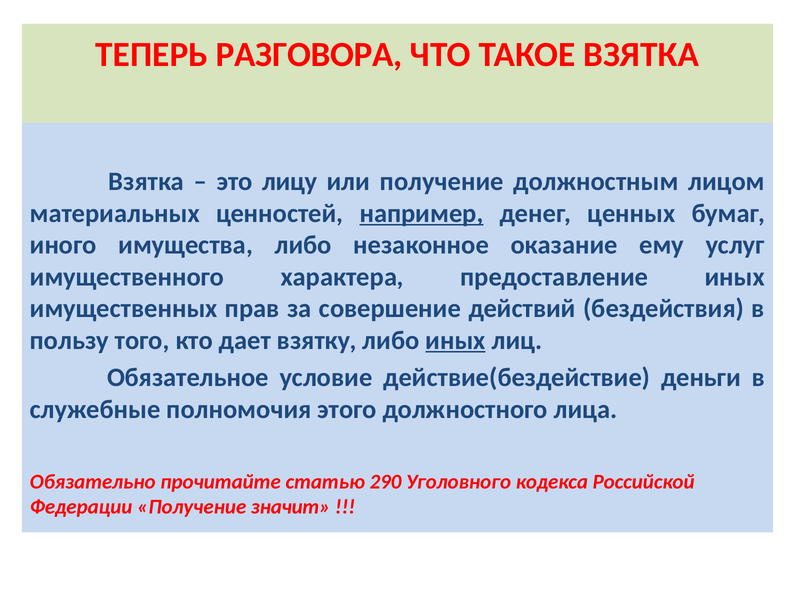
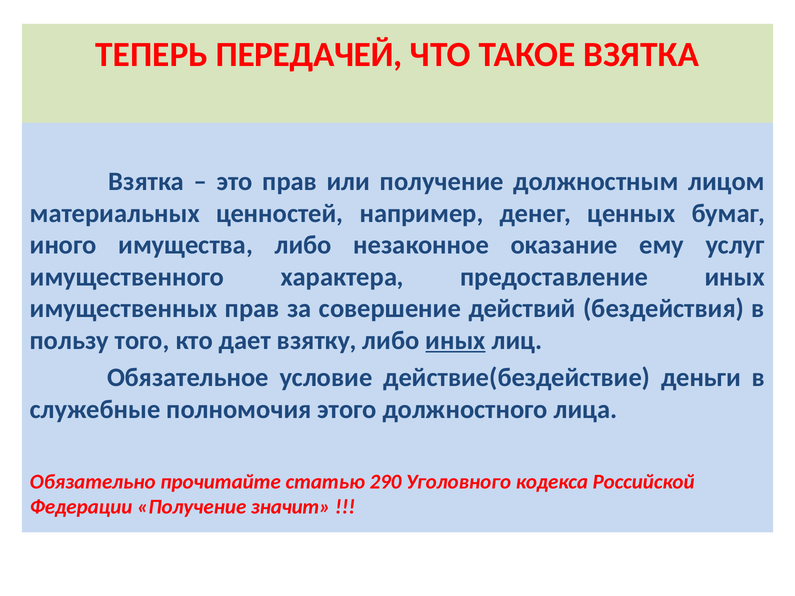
РАЗГОВОРА: РАЗГОВОРА -> ПЕРЕДАЧЕЙ (309, 55)
это лицу: лицу -> прав (290, 182)
например underline: present -> none (421, 213)
